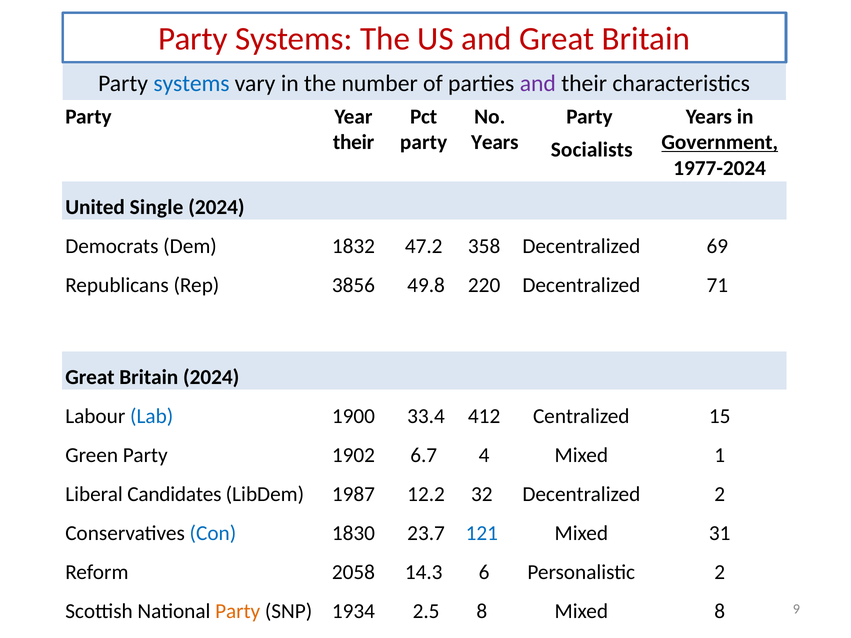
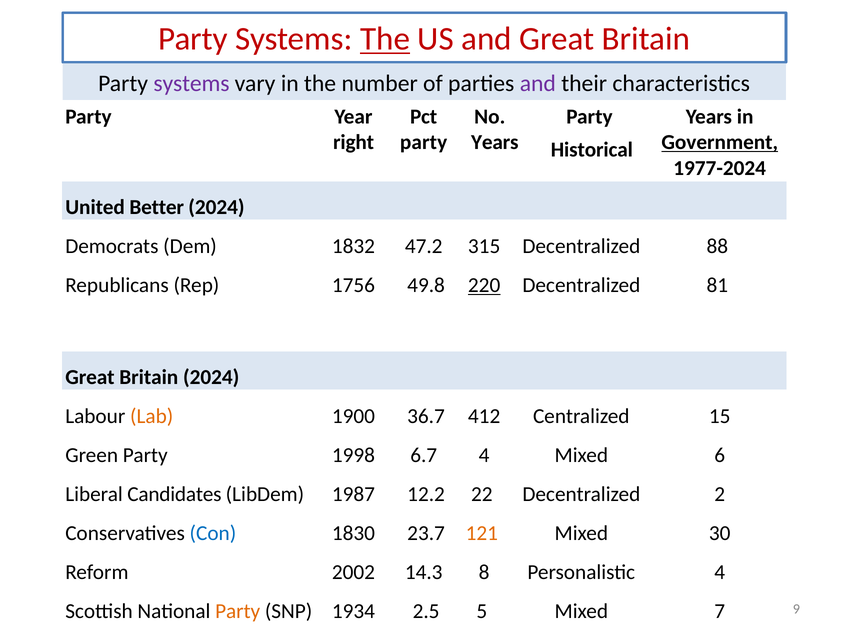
The underline: none -> present (385, 39)
systems colour: blue -> purple (191, 83)
their: their -> right (354, 143)
Socialists: Socialists -> Historical (592, 150)
Single: Single -> Better (157, 207)
358: 358 -> 315 (484, 246)
69: 69 -> 88 (717, 246)
3856: 3856 -> 1756 (353, 285)
220 underline: none -> present (484, 285)
71: 71 -> 81 (717, 285)
Lab colour: blue -> orange (152, 416)
33.4: 33.4 -> 36.7 (426, 416)
1902: 1902 -> 1998 (353, 455)
1: 1 -> 6 (720, 455)
32: 32 -> 22 (482, 494)
121 colour: blue -> orange (482, 533)
31: 31 -> 30 (720, 533)
2058: 2058 -> 2002 (353, 572)
6: 6 -> 8 (484, 572)
Personalistic 2: 2 -> 4 (720, 572)
2.5 8: 8 -> 5 (482, 611)
Mixed 8: 8 -> 7 (720, 611)
